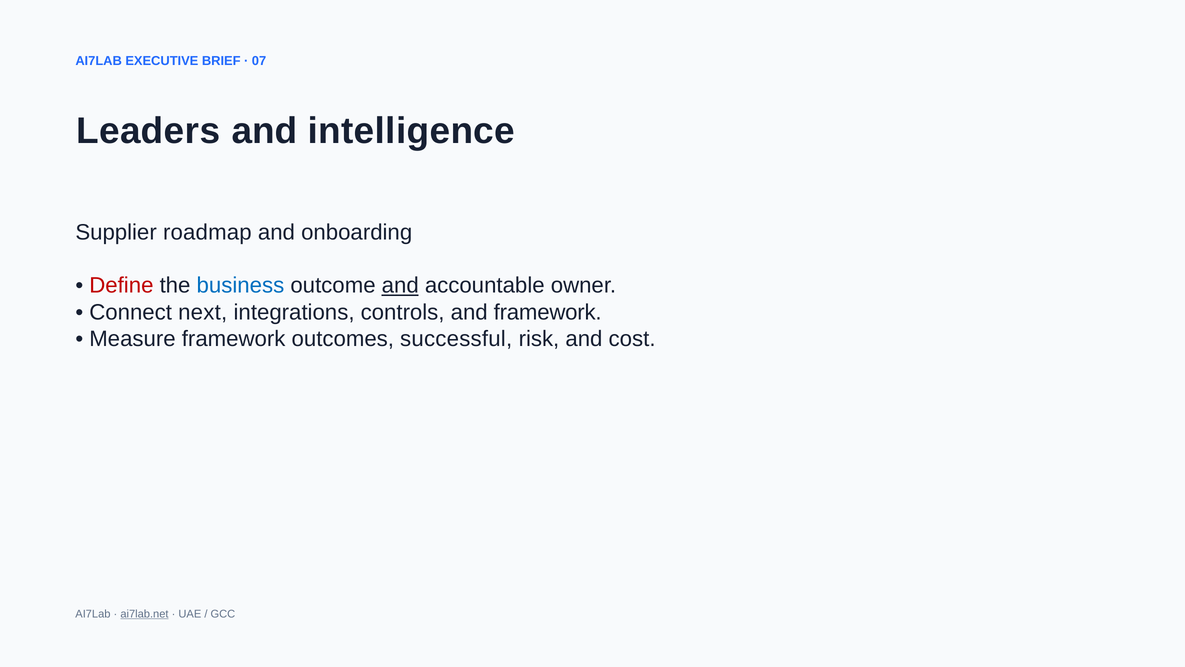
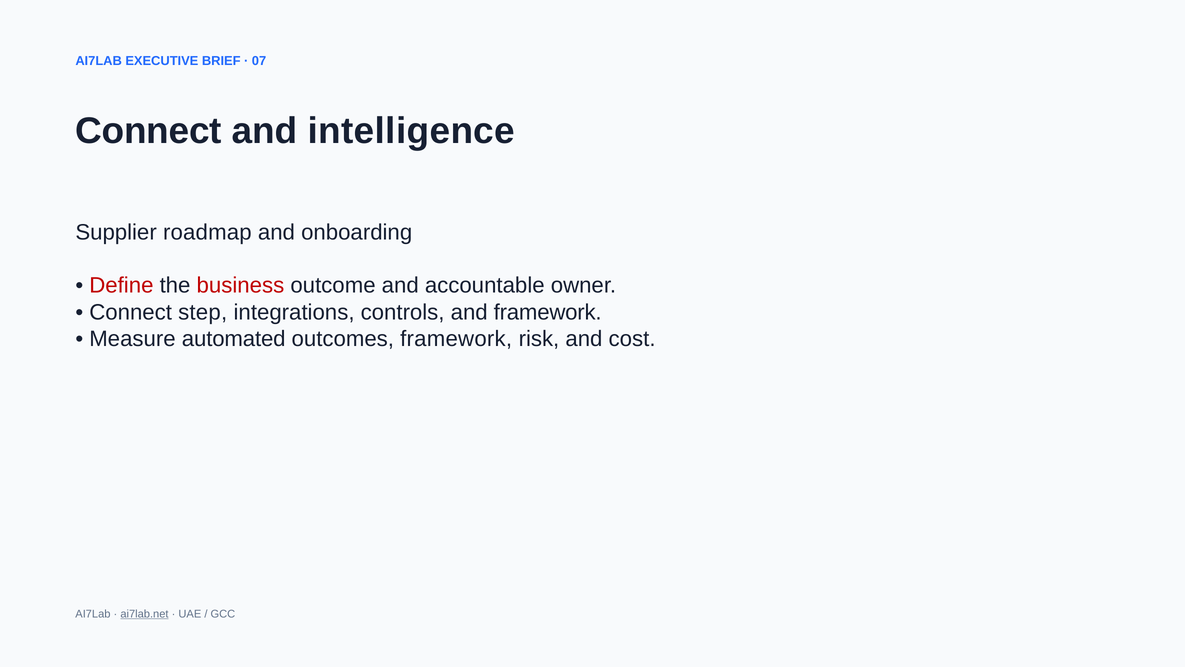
Leaders: Leaders -> Connect (149, 131)
business colour: blue -> red (240, 285)
and underline: present -> none (400, 285)
next: next -> step (203, 312)
Measure framework: framework -> automated (234, 339)
outcomes successful: successful -> framework (456, 339)
